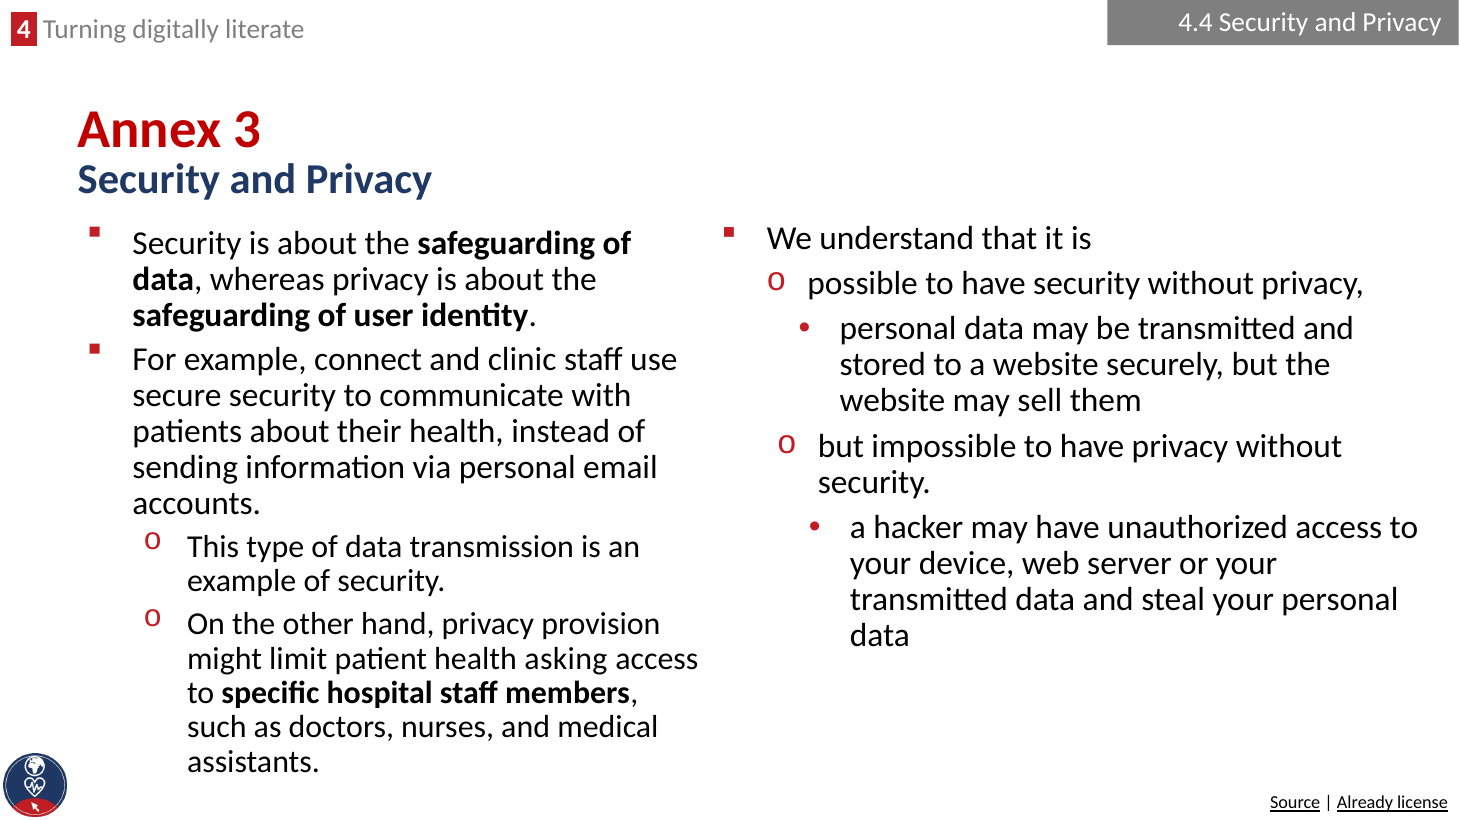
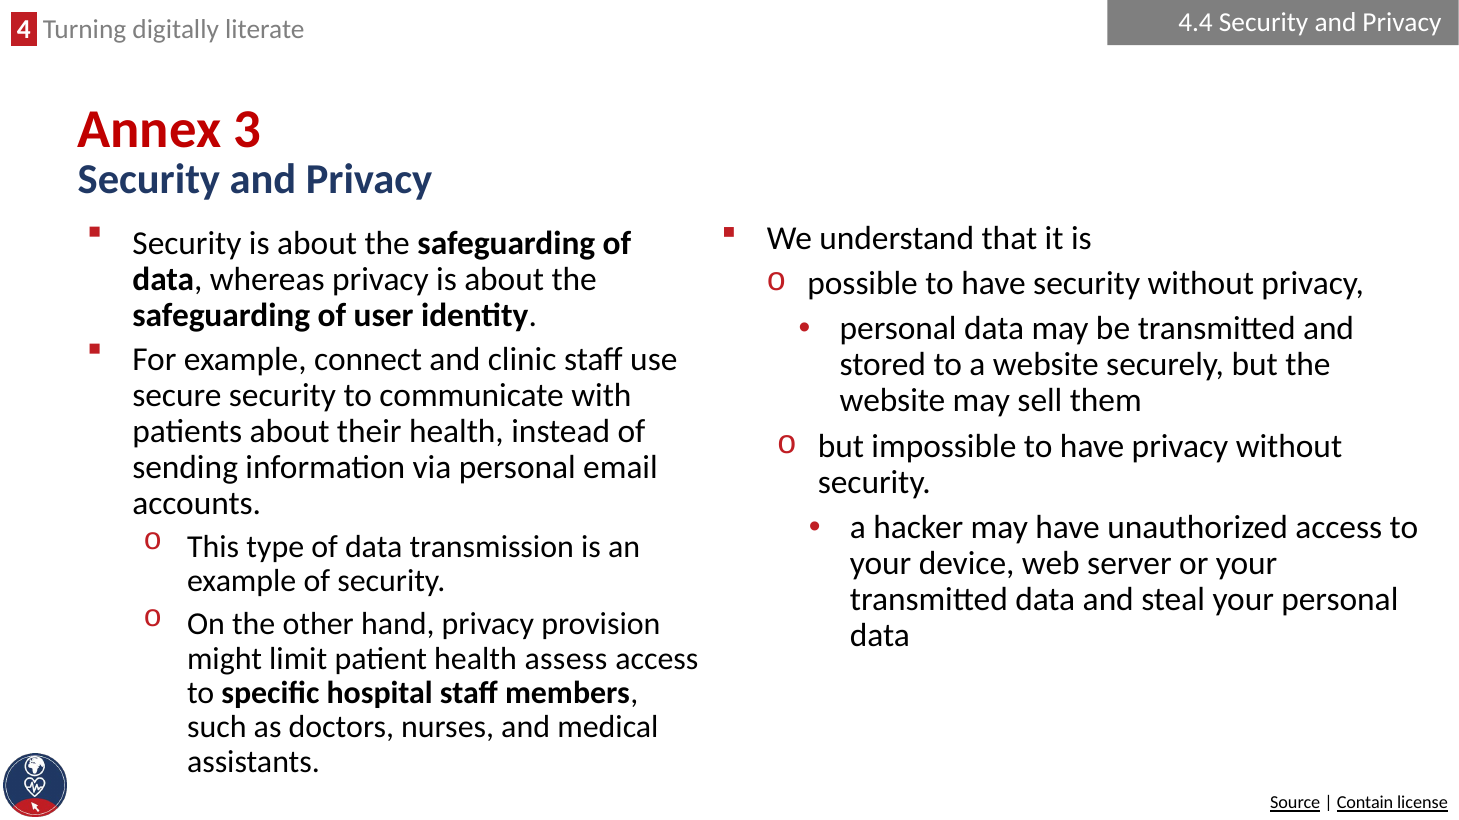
asking: asking -> assess (566, 659)
Already: Already -> Contain (1365, 803)
